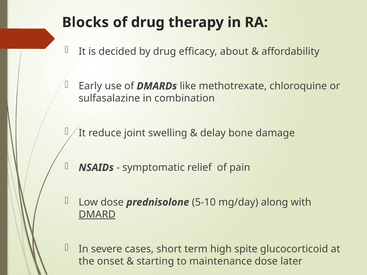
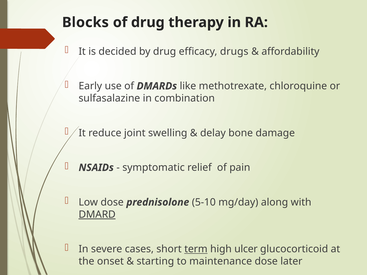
about: about -> drugs (234, 51)
term underline: none -> present (196, 249)
spite: spite -> ulcer (246, 249)
